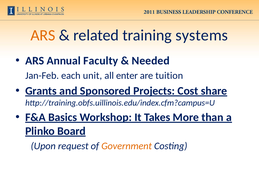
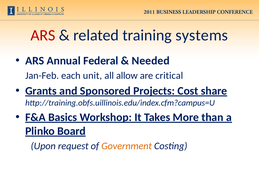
ARS colour: orange -> red (43, 35)
Faculty: Faculty -> Federal (101, 61)
enter: enter -> allow (127, 76)
tuition: tuition -> critical (169, 76)
